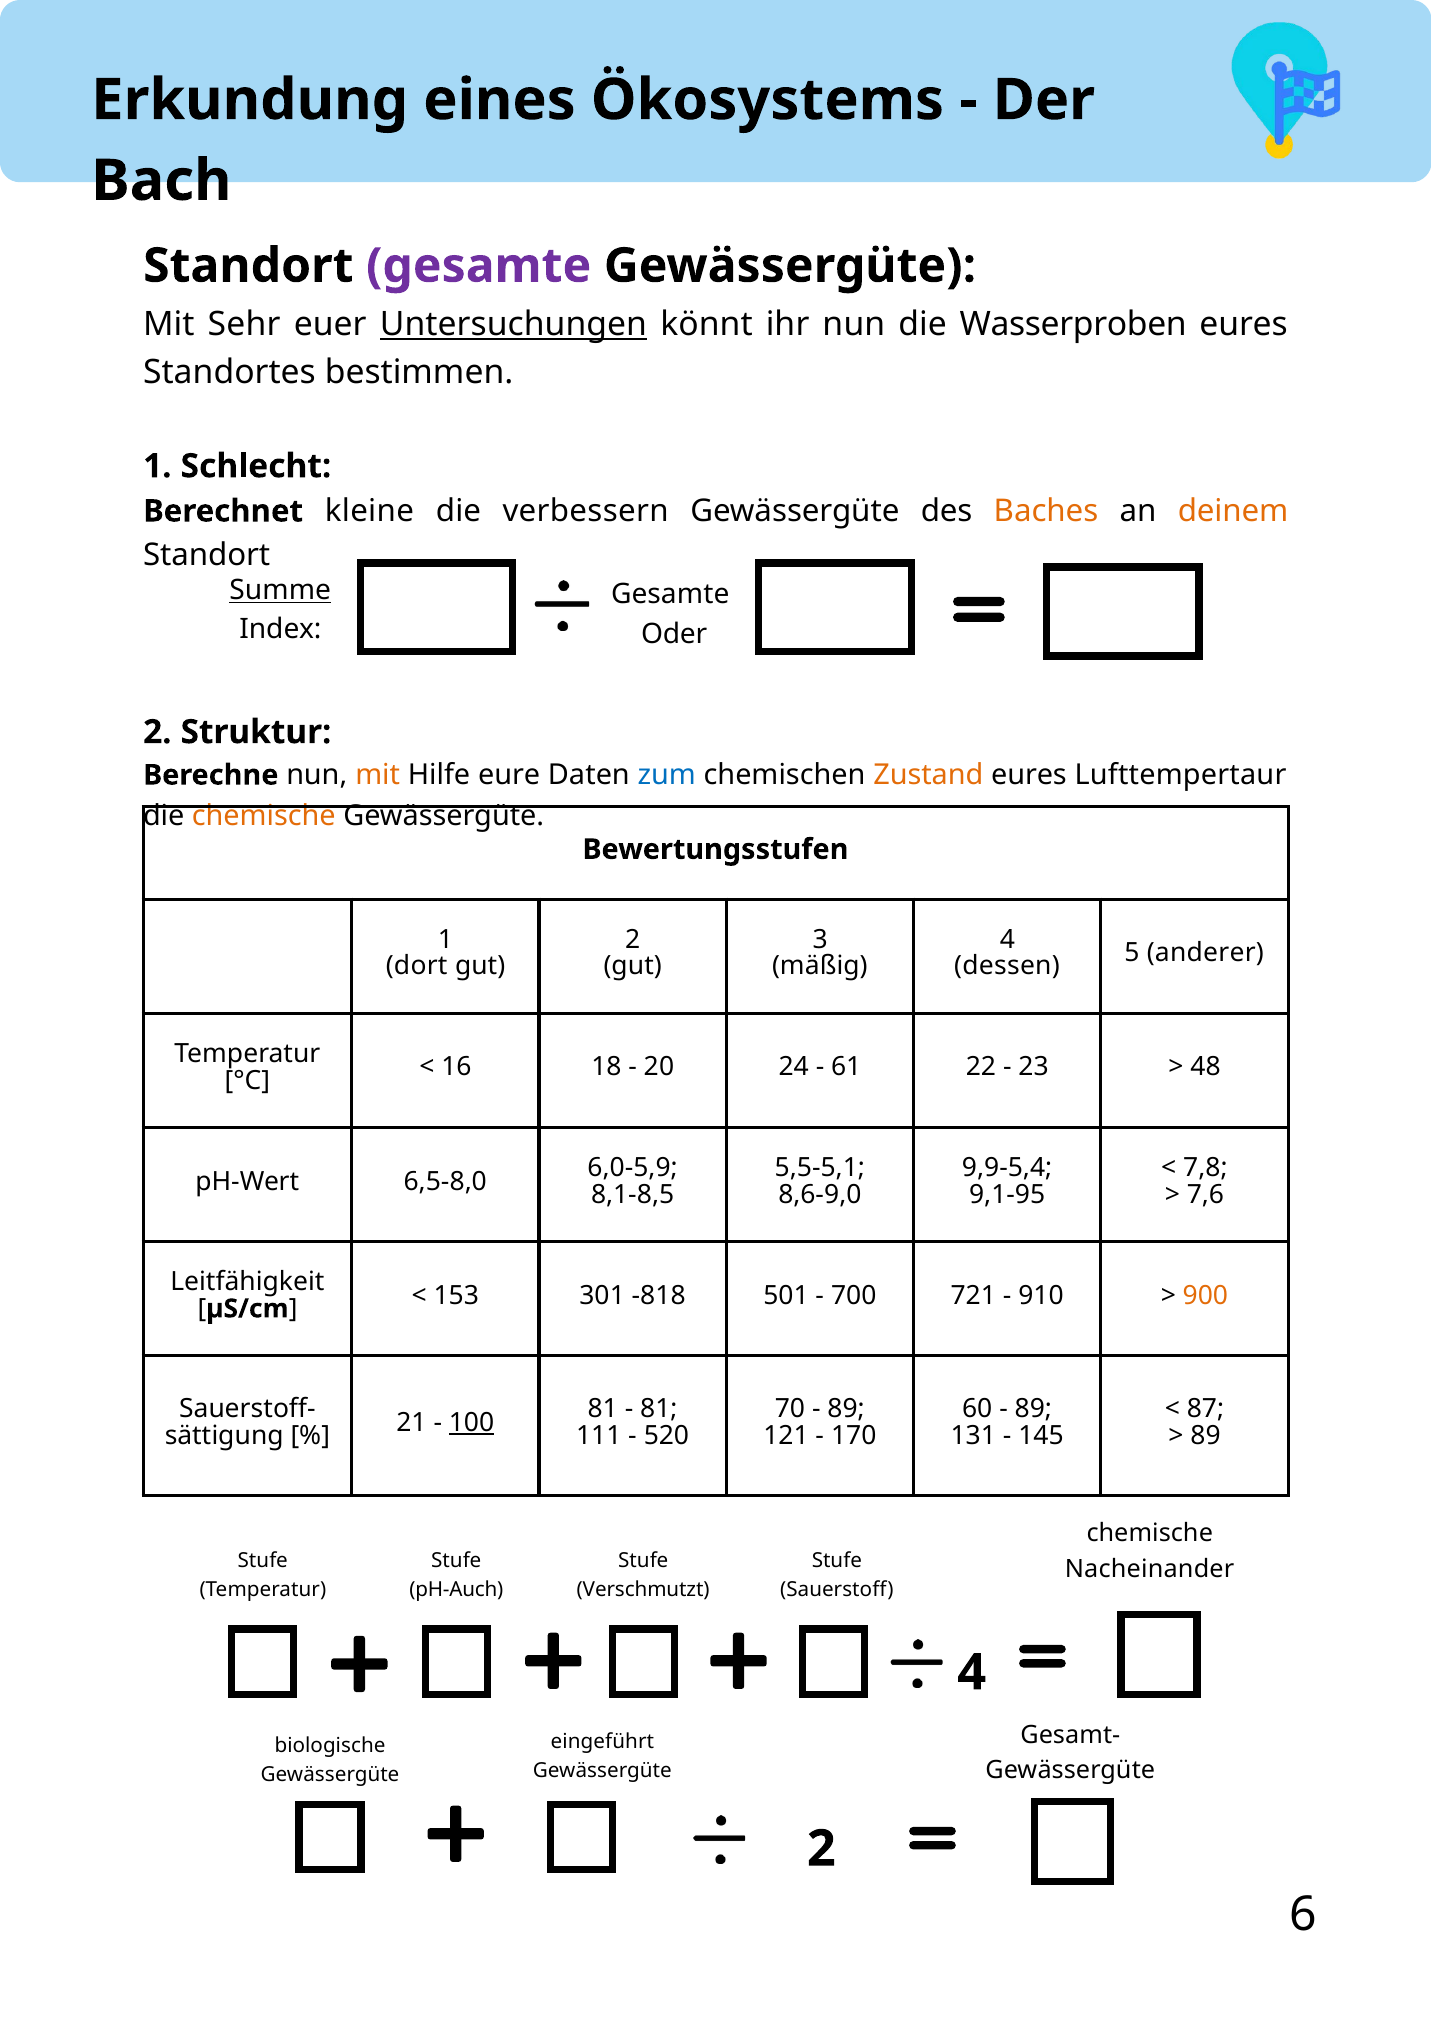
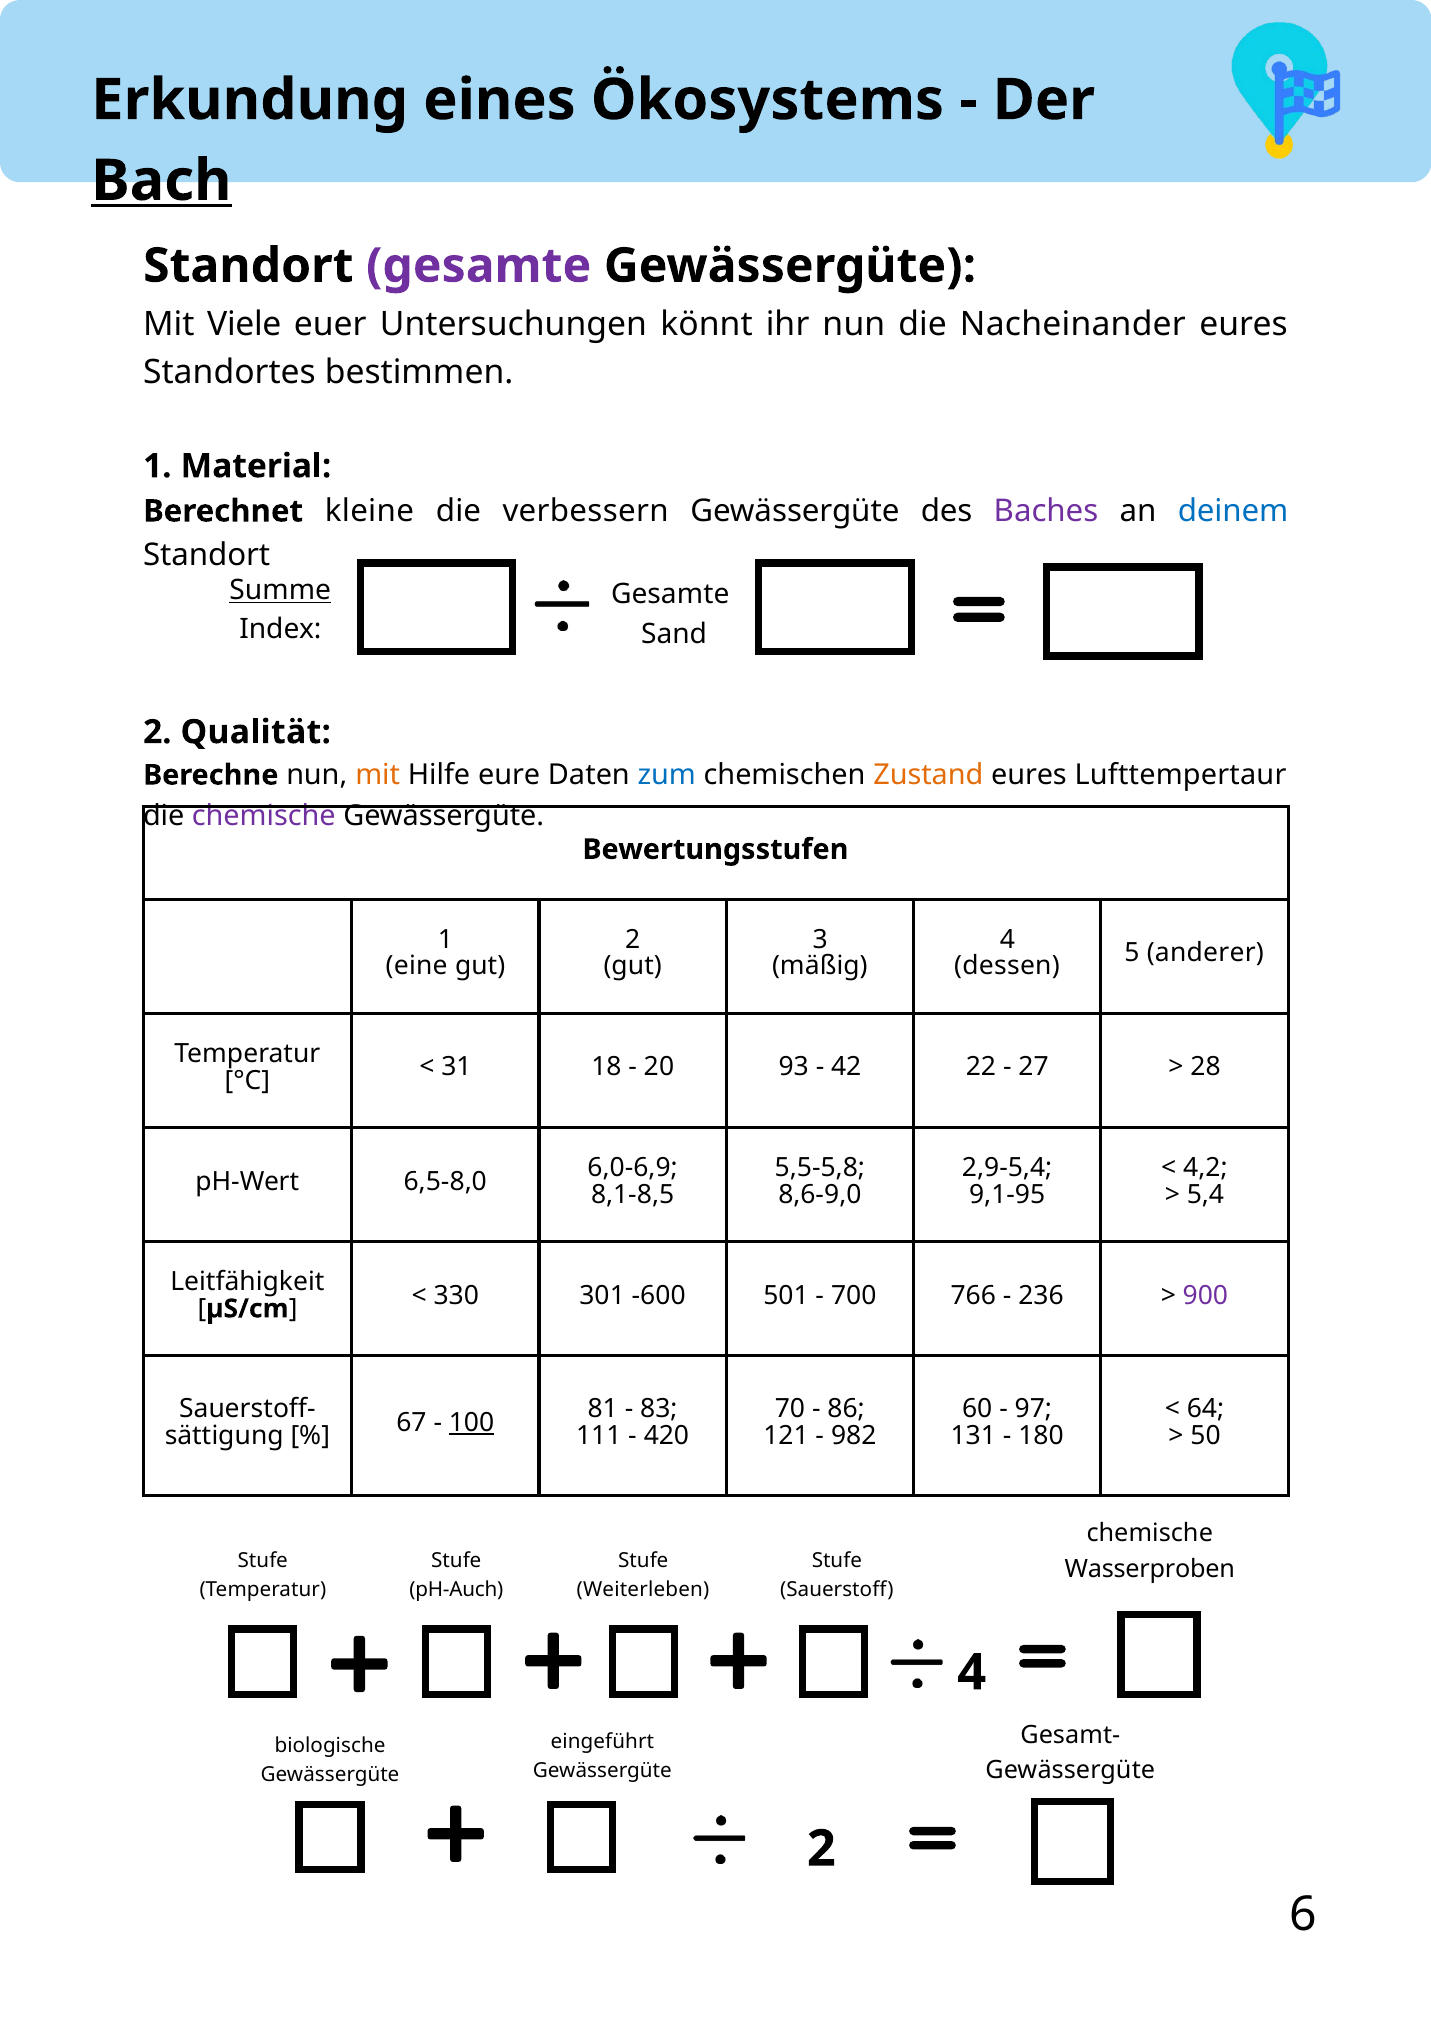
Bach underline: none -> present (161, 181)
Sehr: Sehr -> Viele (244, 325)
Untersuchungen underline: present -> none (513, 325)
Wasserproben: Wasserproben -> Nacheinander (1073, 325)
Schlecht: Schlecht -> Material (256, 466)
Baches colour: orange -> purple (1046, 511)
deinem colour: orange -> blue (1233, 511)
Oder: Oder -> Sand (674, 634)
Struktur: Struktur -> Qualität (256, 732)
chemische colour: orange -> purple (264, 816)
dort: dort -> eine (417, 966)
16: 16 -> 31 (456, 1067)
24: 24 -> 93 (794, 1067)
61: 61 -> 42 (846, 1067)
23: 23 -> 27 (1033, 1067)
48: 48 -> 28 (1206, 1067)
5,5-5,1: 5,5-5,1 -> 5,5-5,8 (820, 1168)
9,9-5,4: 9,9-5,4 -> 2,9-5,4 (1007, 1168)
7,8: 7,8 -> 4,2 (1205, 1168)
6,0-5,9: 6,0-5,9 -> 6,0-6,9 (633, 1168)
7,6: 7,6 -> 5,4 (1205, 1195)
153: 153 -> 330 (456, 1296)
-818: -818 -> -600 (659, 1296)
721: 721 -> 766 (973, 1296)
910: 910 -> 236 (1041, 1296)
900 colour: orange -> purple (1205, 1296)
89: 89 -> 86 (846, 1409)
89: 89 -> 97 (1033, 1409)
87: 87 -> 64 (1205, 1409)
21: 21 -> 67 (411, 1422)
81: 81 -> 83 (659, 1409)
520: 520 -> 420 (666, 1436)
170: 170 -> 982 (854, 1436)
145: 145 -> 180 (1041, 1436)
89: 89 -> 50 (1206, 1436)
Nacheinander: Nacheinander -> Wasserproben (1150, 1569)
Verschmutzt: Verschmutzt -> Weiterleben (643, 1589)
